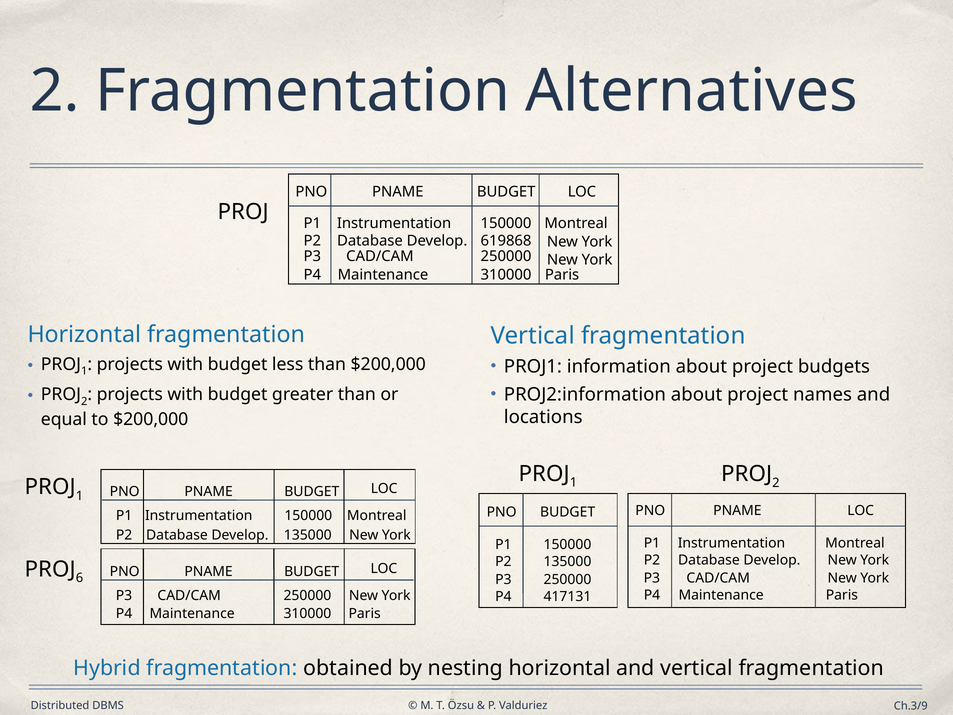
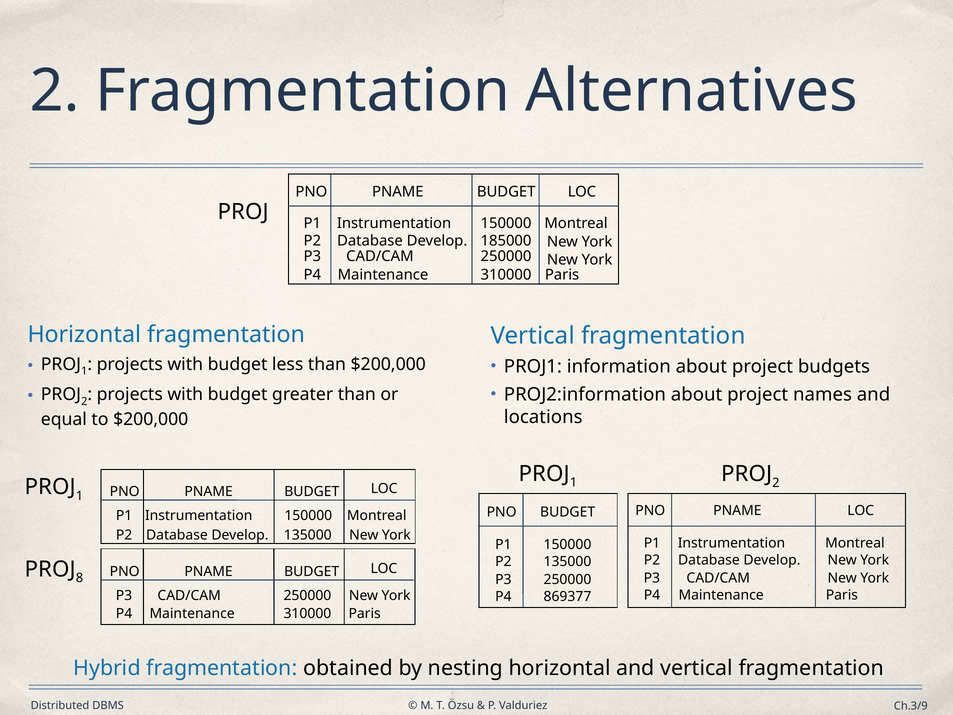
619868: 619868 -> 185000 (506, 241)
6: 6 -> 8 (80, 578)
417131: 417131 -> 869377 (567, 596)
